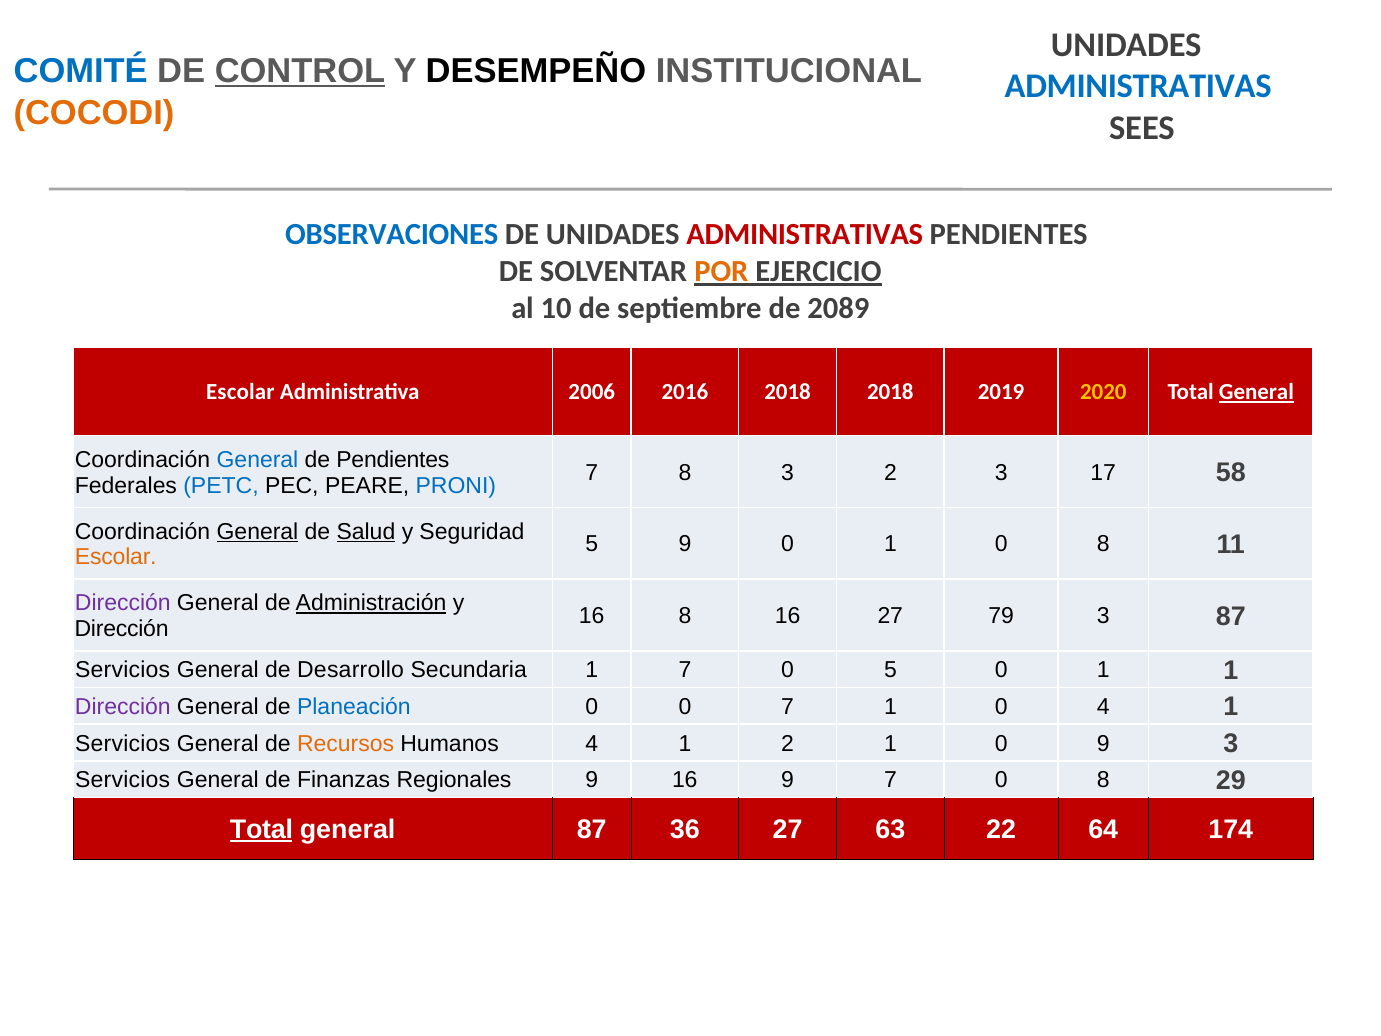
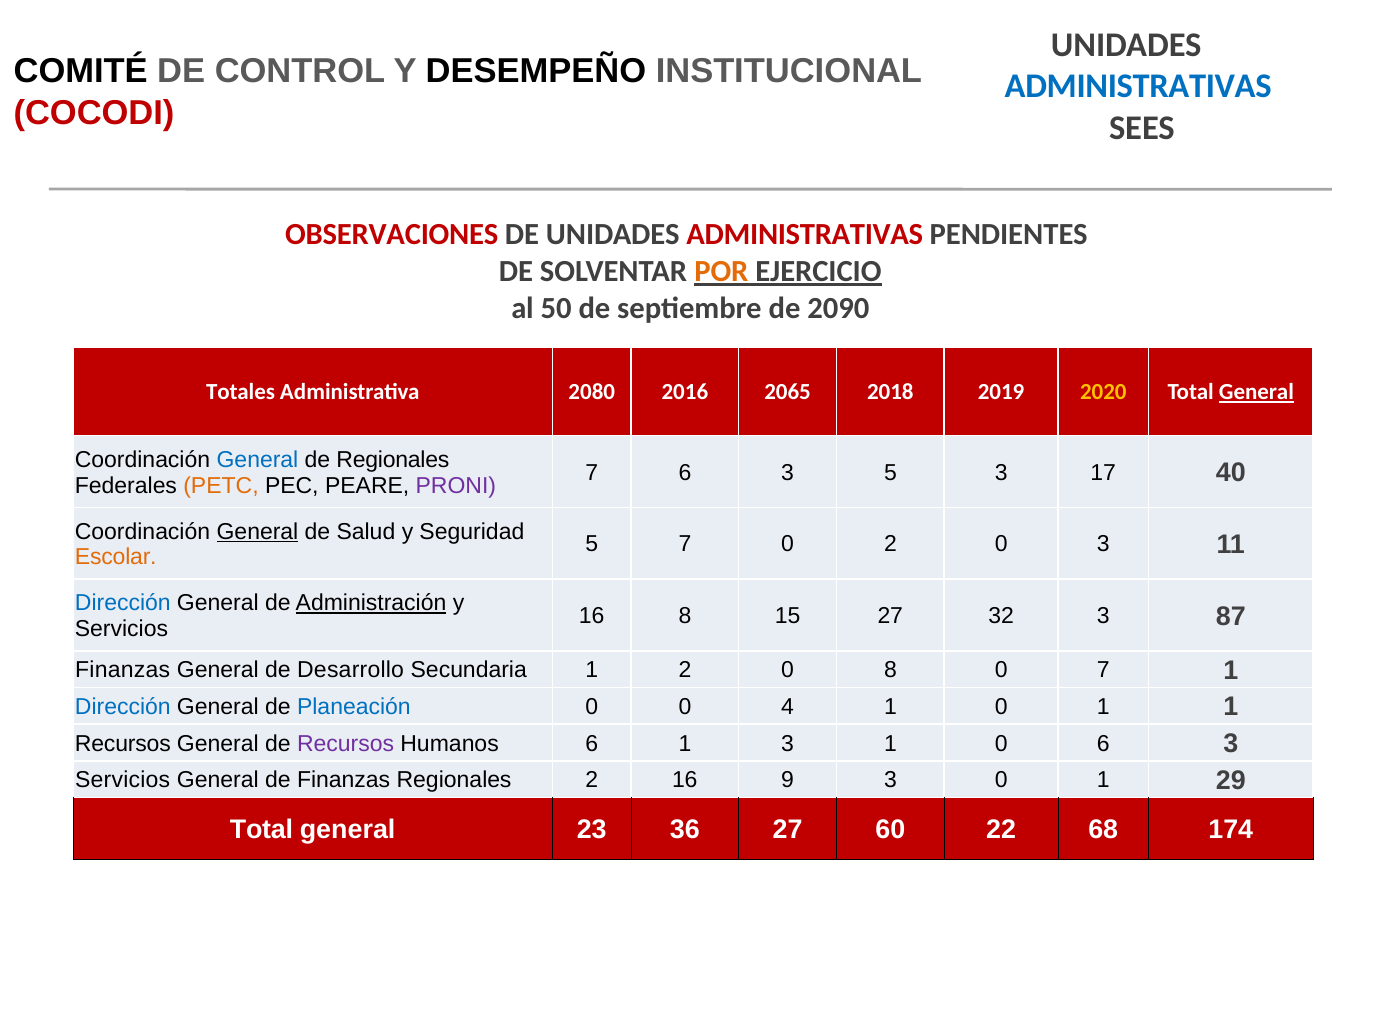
COMITÉ colour: blue -> black (81, 71)
CONTROL underline: present -> none (300, 71)
COCODI colour: orange -> red (94, 113)
OBSERVACIONES colour: blue -> red (392, 235)
10: 10 -> 50 (556, 308)
2089: 2089 -> 2090 (838, 308)
Escolar: Escolar -> Totales (240, 392)
2006: 2006 -> 2080 (592, 392)
2016 2018: 2018 -> 2065 (788, 392)
de Pendientes: Pendientes -> Regionales (393, 460)
7 8: 8 -> 6 (685, 472)
3 2: 2 -> 5 (890, 472)
58: 58 -> 40 (1231, 472)
PETC colour: blue -> orange (221, 485)
PRONI colour: blue -> purple (456, 485)
Salud underline: present -> none (366, 531)
5 9: 9 -> 7 (685, 544)
1: 1 -> 2 (890, 544)
8: 8 -> 3 (1103, 544)
Dirección colour: purple -> blue (123, 603)
8 16: 16 -> 15 (788, 616)
79: 79 -> 32 (1001, 616)
Dirección: Dirección -> Servicios (121, 629)
Servicios: Servicios -> Finanzas (123, 670)
1 7: 7 -> 2 (685, 670)
0 5: 5 -> 8 (890, 670)
1: 1 -> 7 (1103, 670)
Dirección colour: purple -> blue (123, 707)
0 7: 7 -> 4 (788, 707)
1 0 4: 4 -> 1 (1103, 707)
Servicios: Servicios -> Recursos (123, 743)
Recursos colour: orange -> purple (346, 743)
Humanos 4: 4 -> 6 (592, 743)
1 2: 2 -> 3 (788, 743)
0 9: 9 -> 6 (1103, 743)
Regionales 9: 9 -> 2 (592, 780)
9 7: 7 -> 3 (890, 780)
8: 8 -> 1 (1103, 780)
Total underline: present -> none (261, 829)
general 87: 87 -> 23 (592, 829)
63: 63 -> 60 (890, 829)
64: 64 -> 68 (1103, 829)
